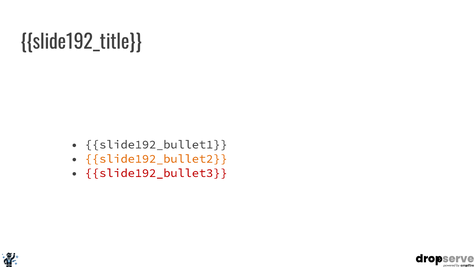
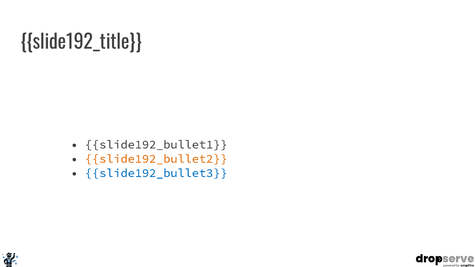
slide192_bullet3 colour: red -> blue (156, 173)
